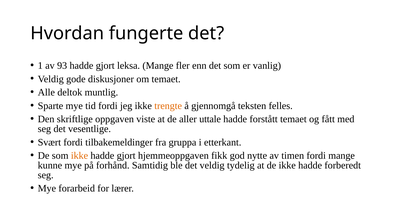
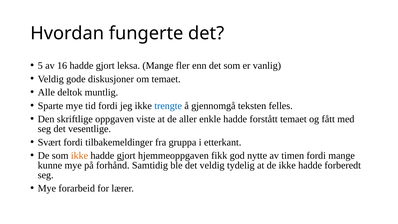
1: 1 -> 5 (40, 66)
93: 93 -> 16 (62, 66)
trengte colour: orange -> blue (168, 106)
uttale: uttale -> enkle (210, 119)
